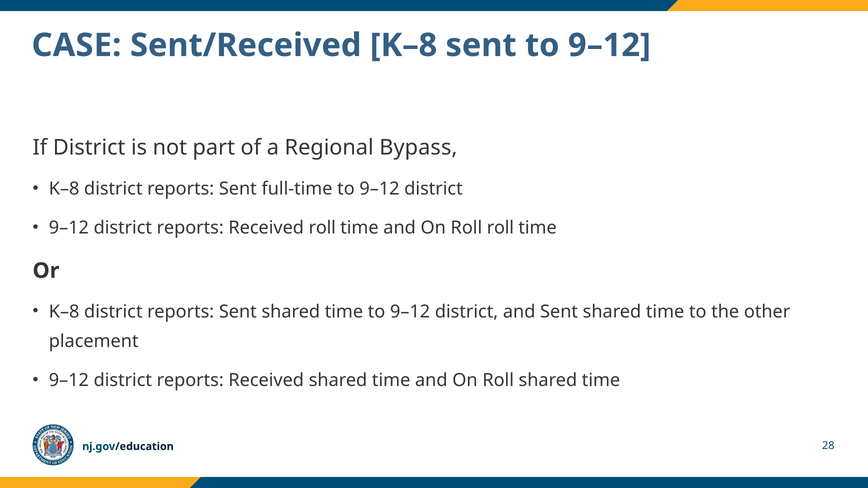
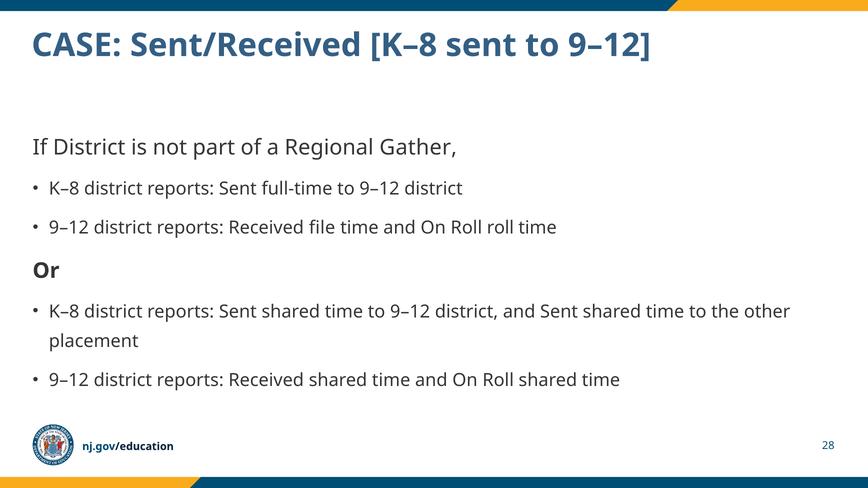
Bypass: Bypass -> Gather (418, 148)
Received roll: roll -> file (322, 228)
